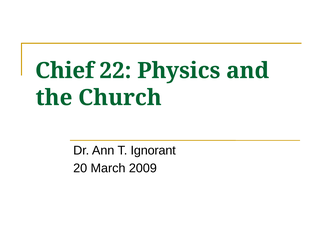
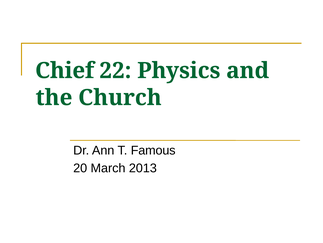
Ignorant: Ignorant -> Famous (153, 150)
2009: 2009 -> 2013 (143, 168)
